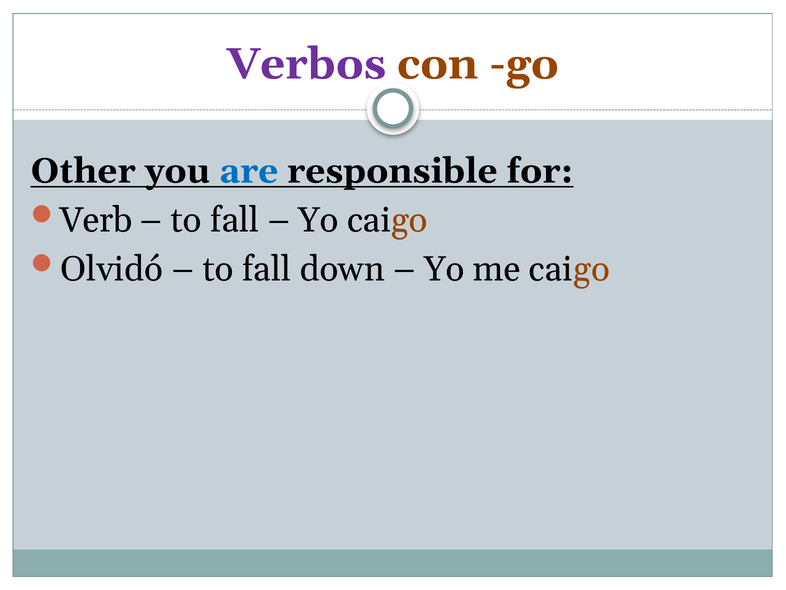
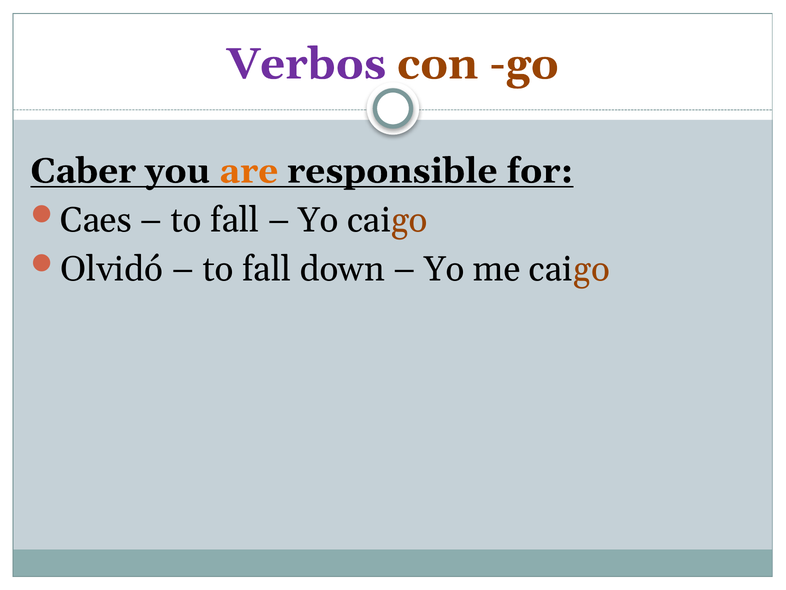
Other: Other -> Caber (83, 171)
are colour: blue -> orange (249, 171)
Verb: Verb -> Caes (96, 220)
